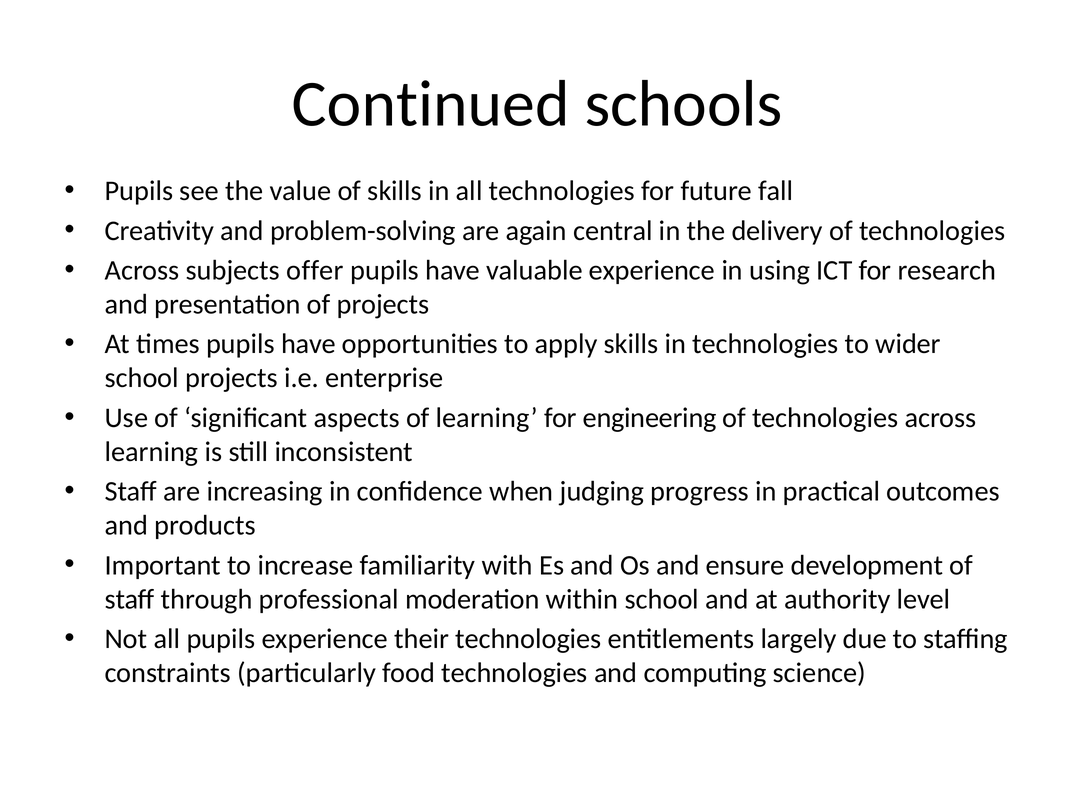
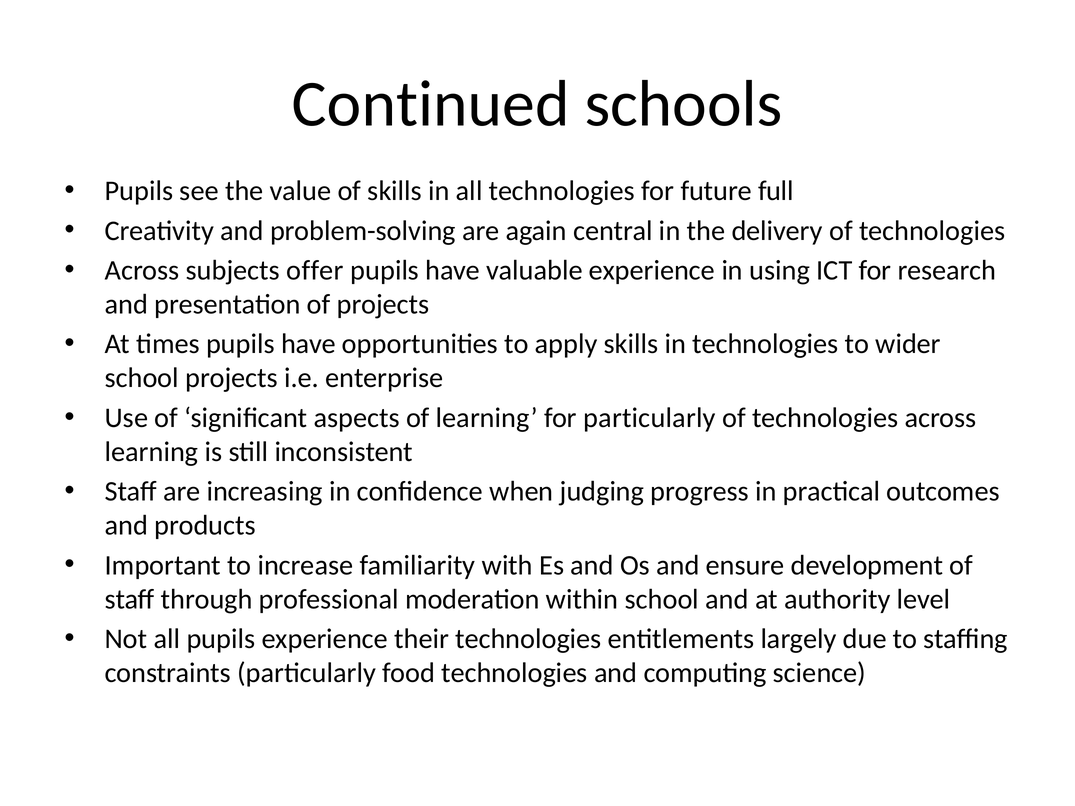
fall: fall -> full (776, 191)
for engineering: engineering -> particularly (649, 418)
